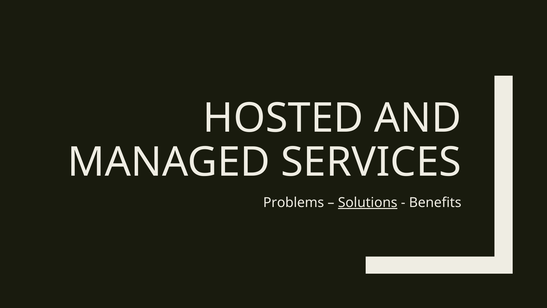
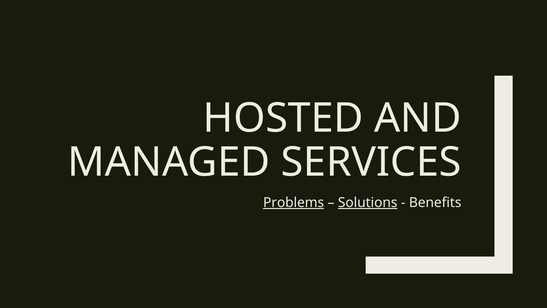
Problems underline: none -> present (294, 202)
